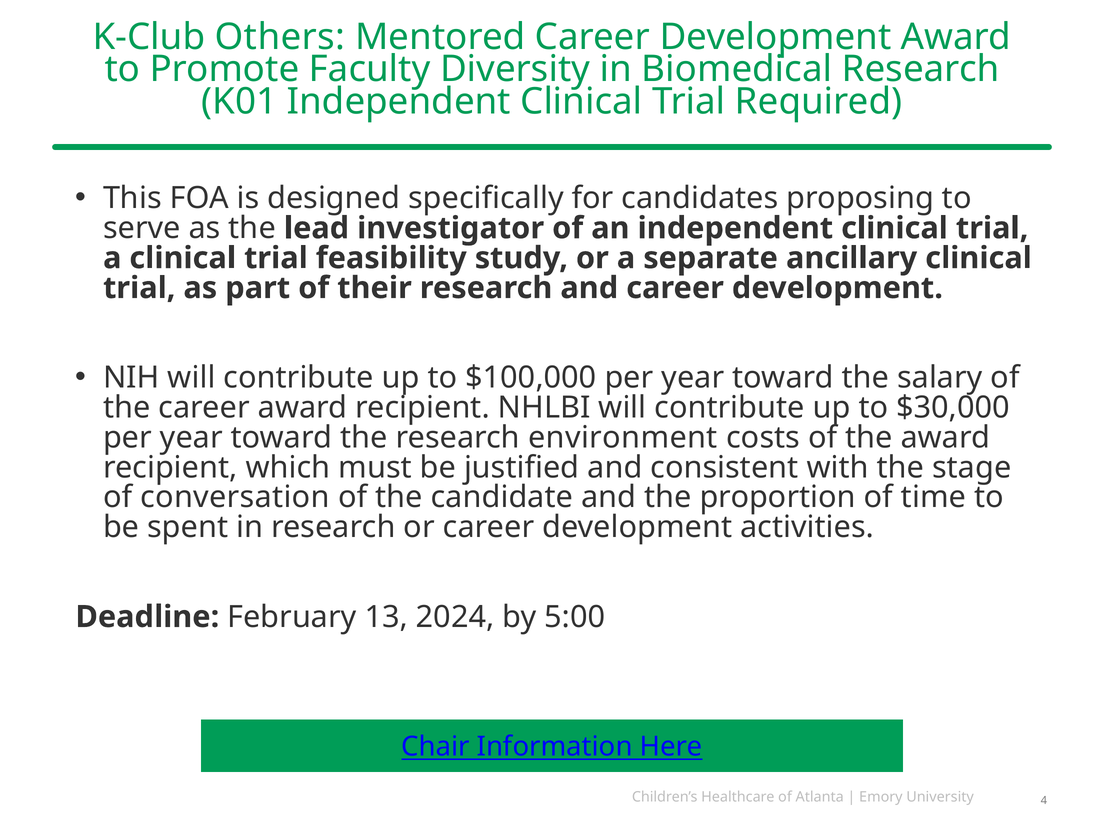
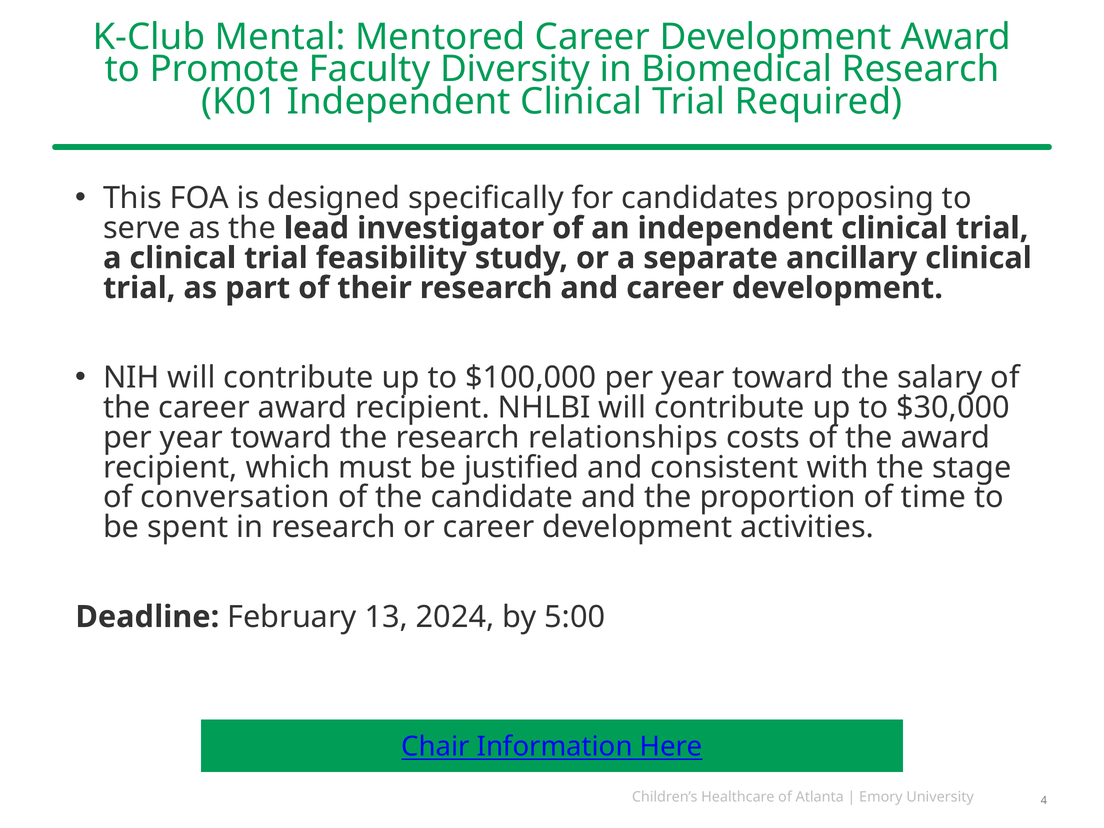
Others: Others -> Mental (280, 37)
environment: environment -> relationships (623, 437)
